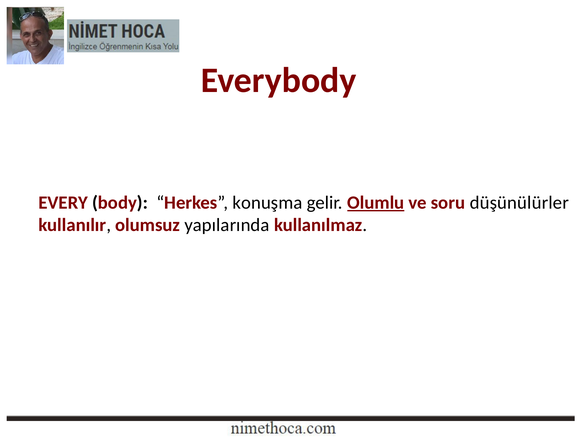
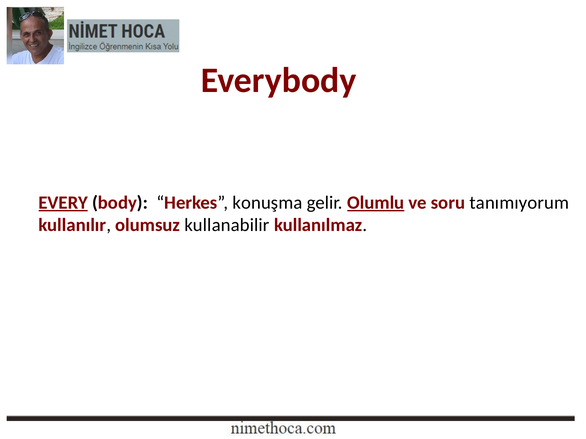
EVERY underline: none -> present (63, 203)
düşünülürler: düşünülürler -> tanımıyorum (519, 203)
yapılarında: yapılarında -> kullanabilir (227, 225)
